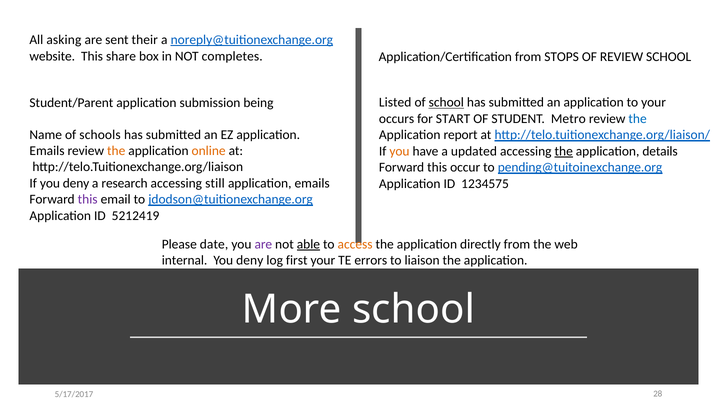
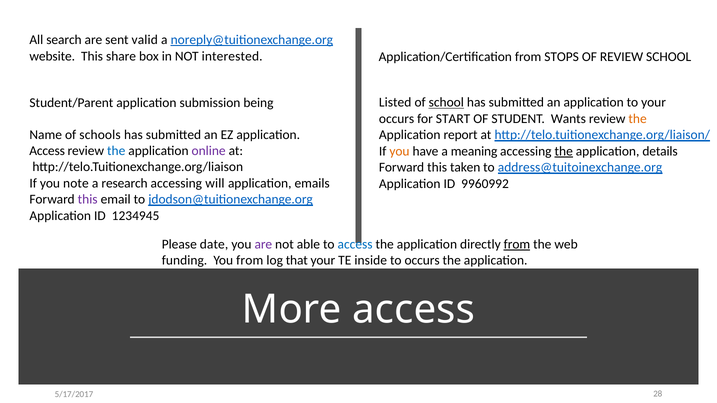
asking: asking -> search (64, 40)
their: their -> valid (145, 40)
completes: completes -> interested (232, 56)
Metro: Metro -> Wants (568, 119)
the colour: blue -> orange (638, 119)
Emails: Emails -> Access (47, 151)
the colour: orange -> blue (116, 151)
online colour: orange -> purple (209, 151)
updated: updated -> meaning (474, 151)
occur: occur -> taken (465, 167)
pending@tuitoinexchange.org: pending@tuitoinexchange.org -> address@tuitoinexchange.org (580, 167)
If you deny: deny -> note (76, 183)
still: still -> will (215, 183)
1234575: 1234575 -> 9960992 (485, 184)
5212419: 5212419 -> 1234945 (136, 216)
able underline: present -> none (308, 244)
access colour: orange -> blue (355, 244)
from underline: none -> present (517, 244)
internal: internal -> funding (185, 260)
deny: deny -> from (250, 260)
first: first -> that (297, 260)
errors: errors -> inside (371, 260)
to liaison: liaison -> occurs (422, 260)
More school: school -> access (414, 310)
